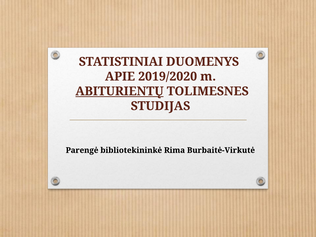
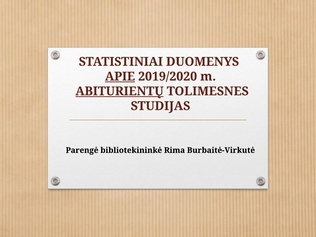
APIE underline: none -> present (120, 76)
